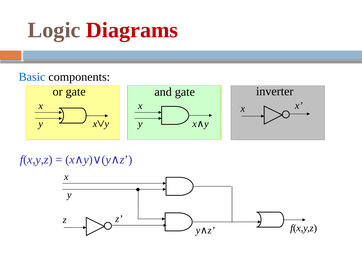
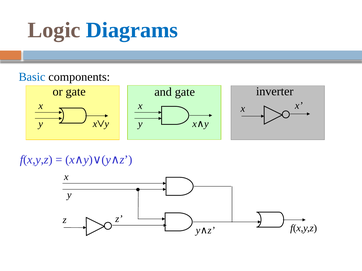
Diagrams colour: red -> blue (132, 30)
